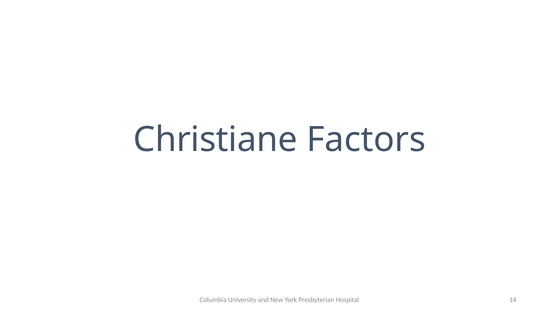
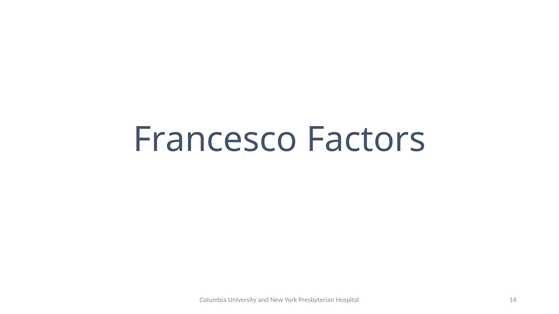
Christiane: Christiane -> Francesco (215, 140)
